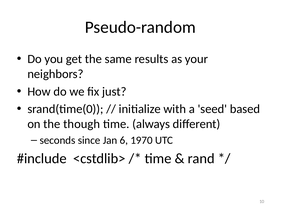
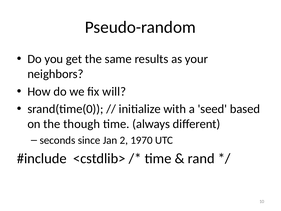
just: just -> will (114, 91)
6: 6 -> 2 (124, 140)
